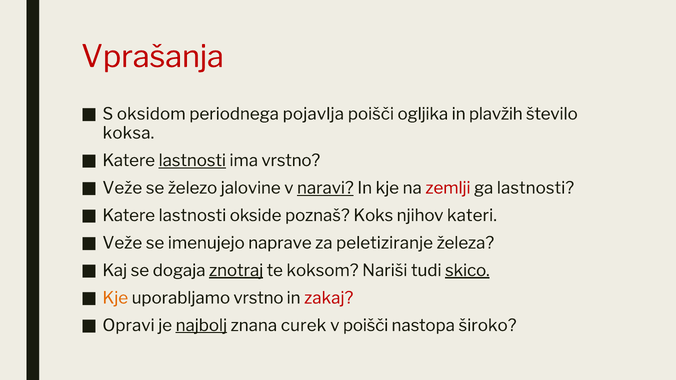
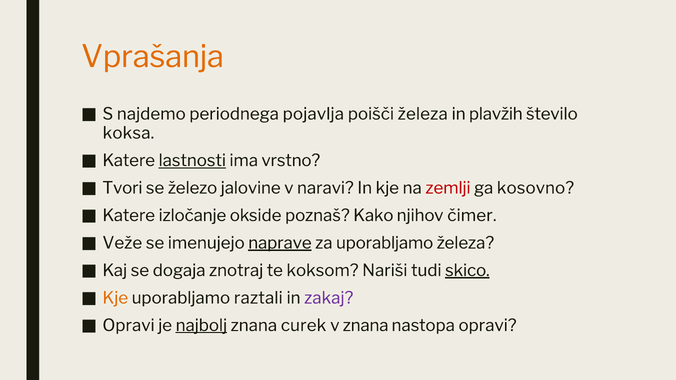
Vprašanja colour: red -> orange (153, 57)
oksidom: oksidom -> najdemo (151, 114)
poišči ogljika: ogljika -> železa (423, 114)
Veže: Veže -> Tvori (122, 188)
naravi underline: present -> none (325, 188)
ga lastnosti: lastnosti -> kosovno (536, 188)
lastnosti: lastnosti -> izločanje (192, 216)
Koks: Koks -> Kako (373, 216)
kateri: kateri -> čimer (472, 216)
naprave underline: none -> present (280, 243)
za peletiziranje: peletiziranje -> uporabljamo (385, 243)
znotraj underline: present -> none (236, 271)
uporabljamo vrstno: vrstno -> raztali (258, 298)
zakaj colour: red -> purple (329, 298)
v poišči: poišči -> znana (366, 326)
nastopa široko: široko -> opravi (488, 326)
